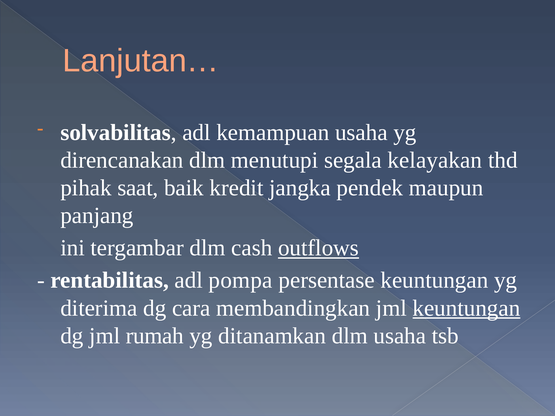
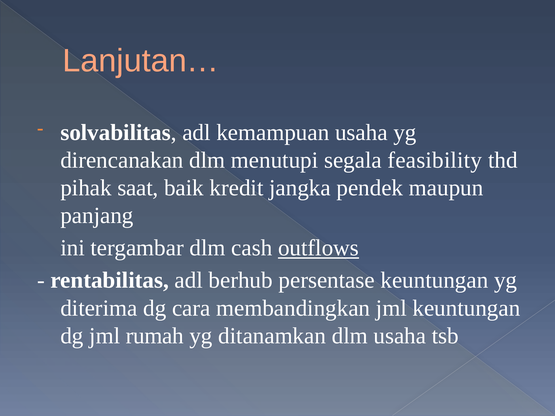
kelayakan: kelayakan -> feasibility (435, 160)
pompa: pompa -> berhub (241, 281)
keuntungan underline: present -> none (466, 308)
